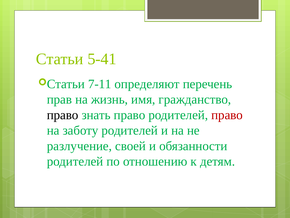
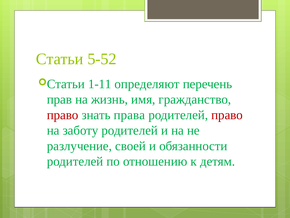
5-41: 5-41 -> 5-52 (102, 59)
7-11: 7-11 -> 1-11 (100, 84)
право colour: black -> red (63, 115)
знать право: право -> права (129, 115)
